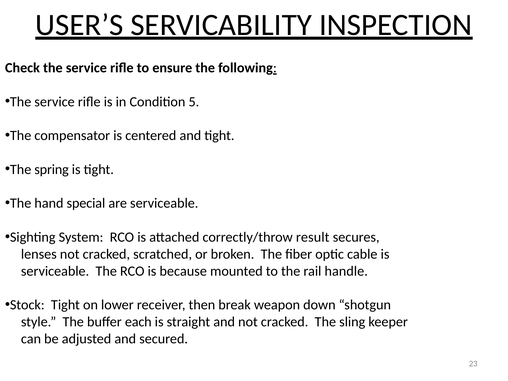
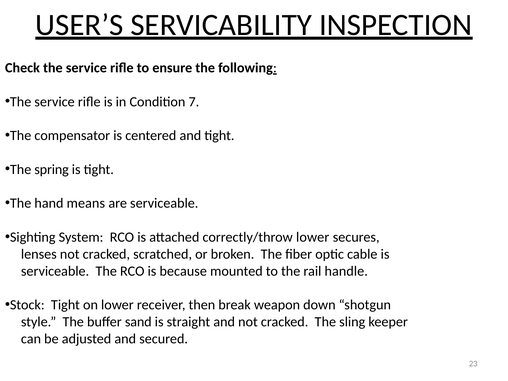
5: 5 -> 7 (194, 102)
special: special -> means (86, 203)
correctly/throw result: result -> lower (313, 237)
each: each -> sand (138, 322)
